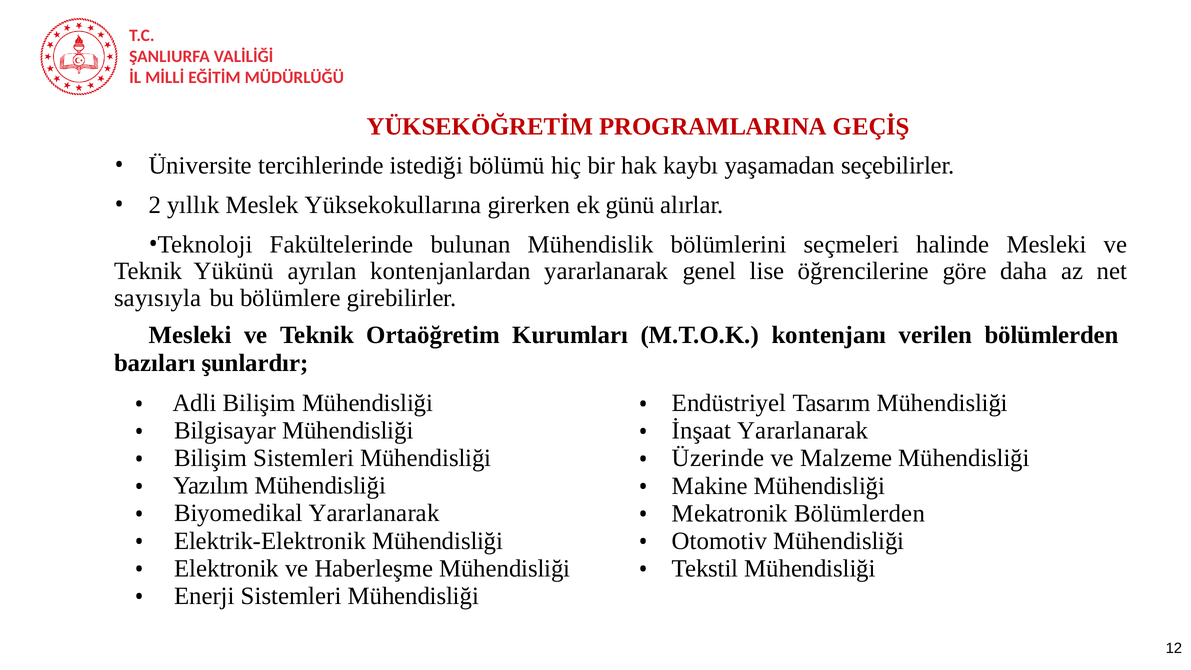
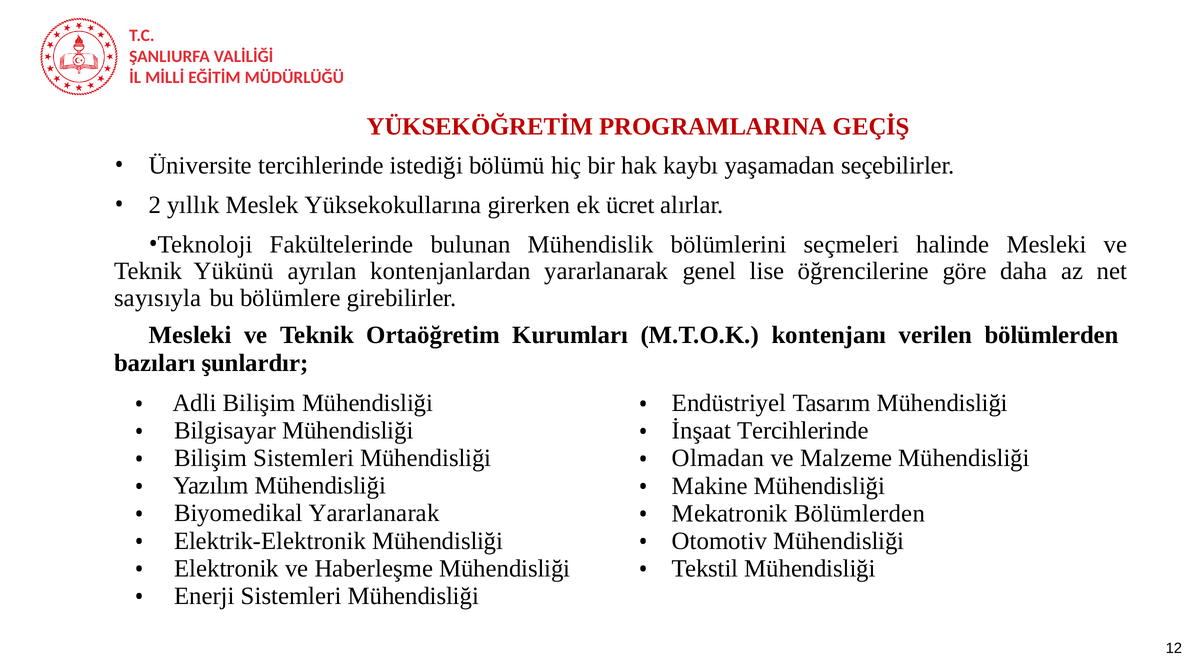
günü: günü -> ücret (630, 205)
İnşaat Yararlanarak: Yararlanarak -> Tercihlerinde (803, 431)
Üzerinde: Üzerinde -> Olmadan (718, 458)
